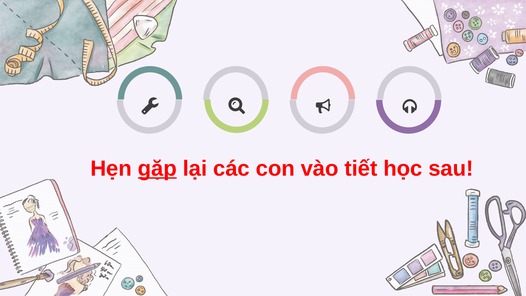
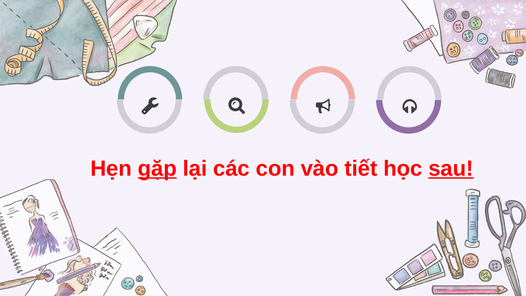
sau underline: none -> present (451, 169)
